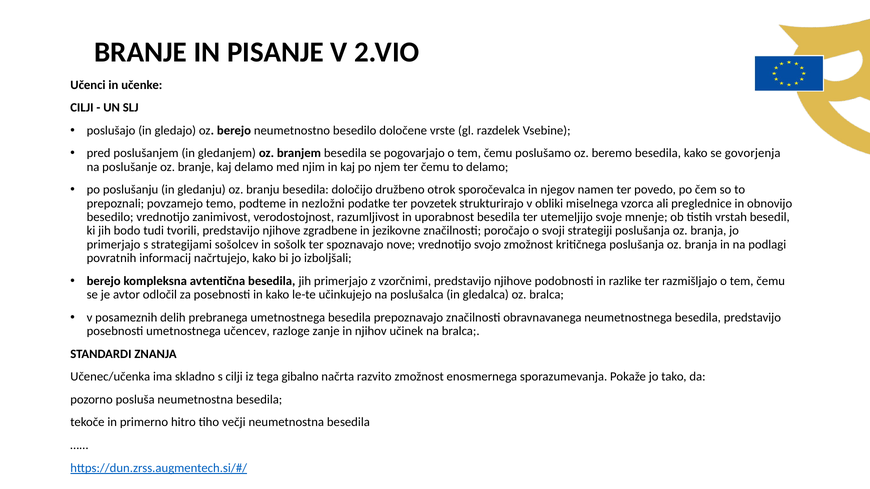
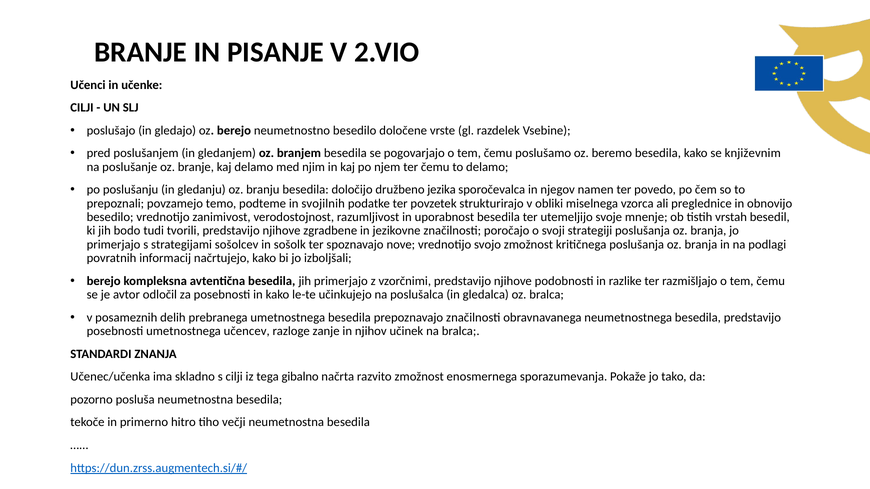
govorjenja: govorjenja -> književnim (753, 153)
otrok: otrok -> jezika (442, 190)
nezložni: nezložni -> svojilnih (323, 204)
